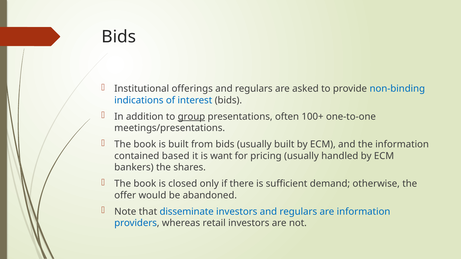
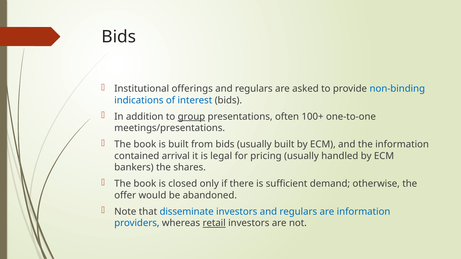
based: based -> arrival (176, 156)
want: want -> legal (221, 156)
retail underline: none -> present (214, 223)
